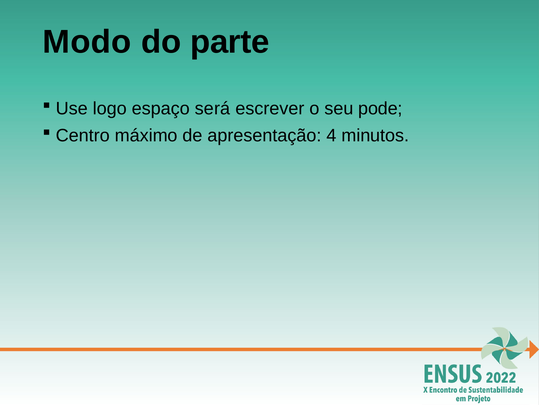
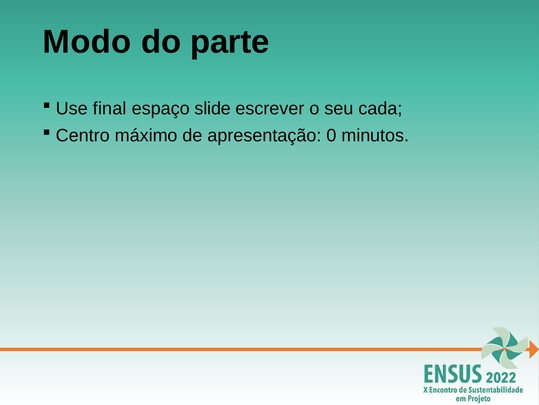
logo: logo -> final (110, 108)
será: será -> slide (213, 108)
pode: pode -> cada (380, 108)
4: 4 -> 0 (331, 135)
